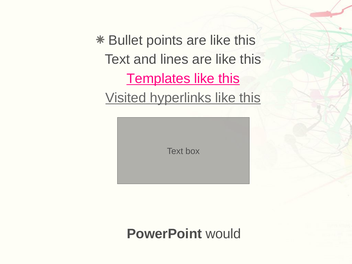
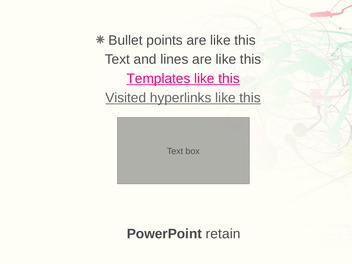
would: would -> retain (223, 234)
